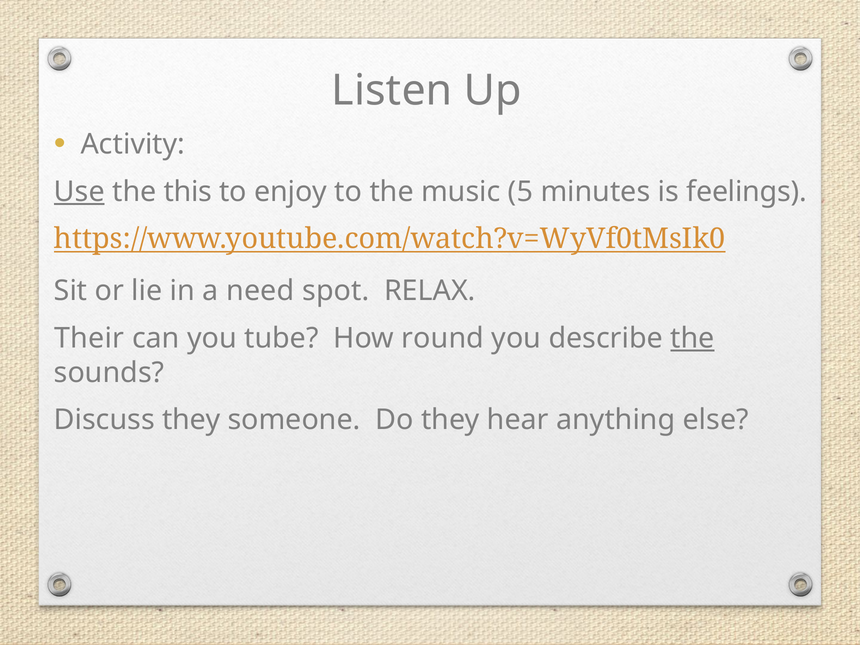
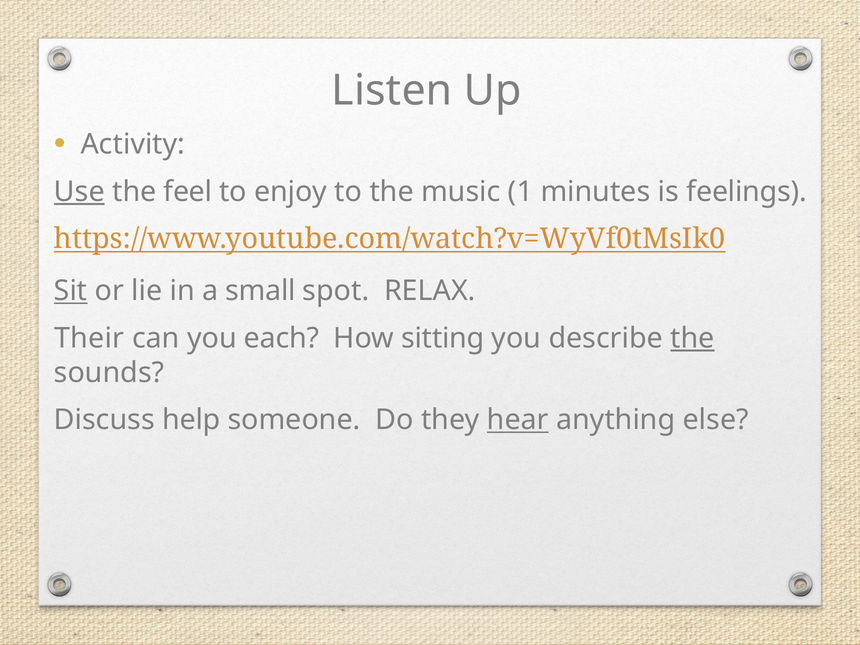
this: this -> feel (188, 192)
5: 5 -> 1 (520, 192)
Sit underline: none -> present (71, 291)
need: need -> small (261, 291)
tube: tube -> each (282, 338)
round: round -> sitting (443, 338)
Discuss they: they -> help (191, 420)
hear underline: none -> present (518, 420)
